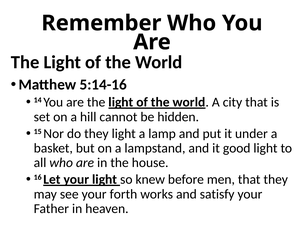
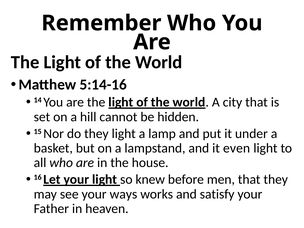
good: good -> even (237, 148)
forth: forth -> ways (123, 194)
